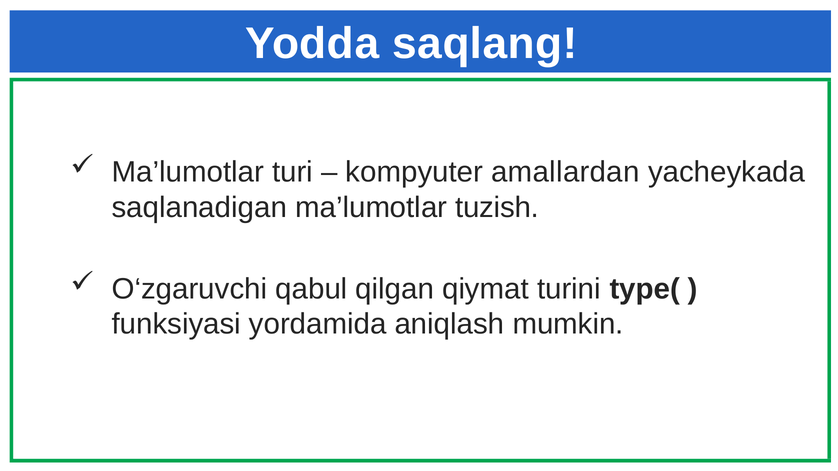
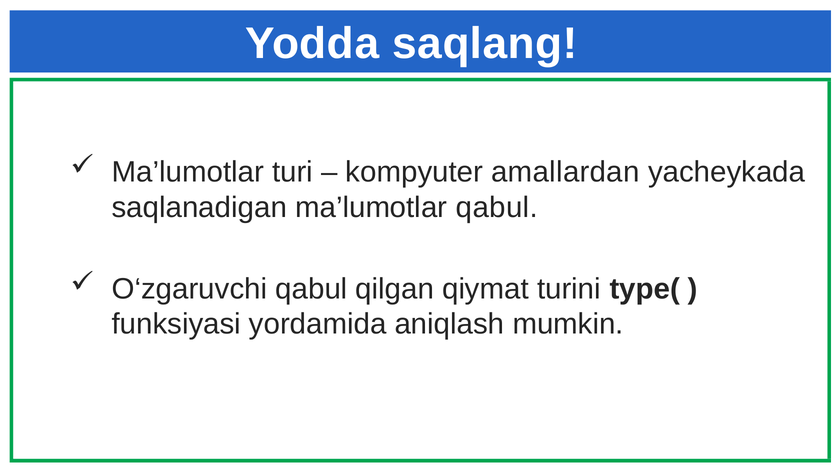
ma’lumotlar tuzish: tuzish -> qabul (497, 208)
